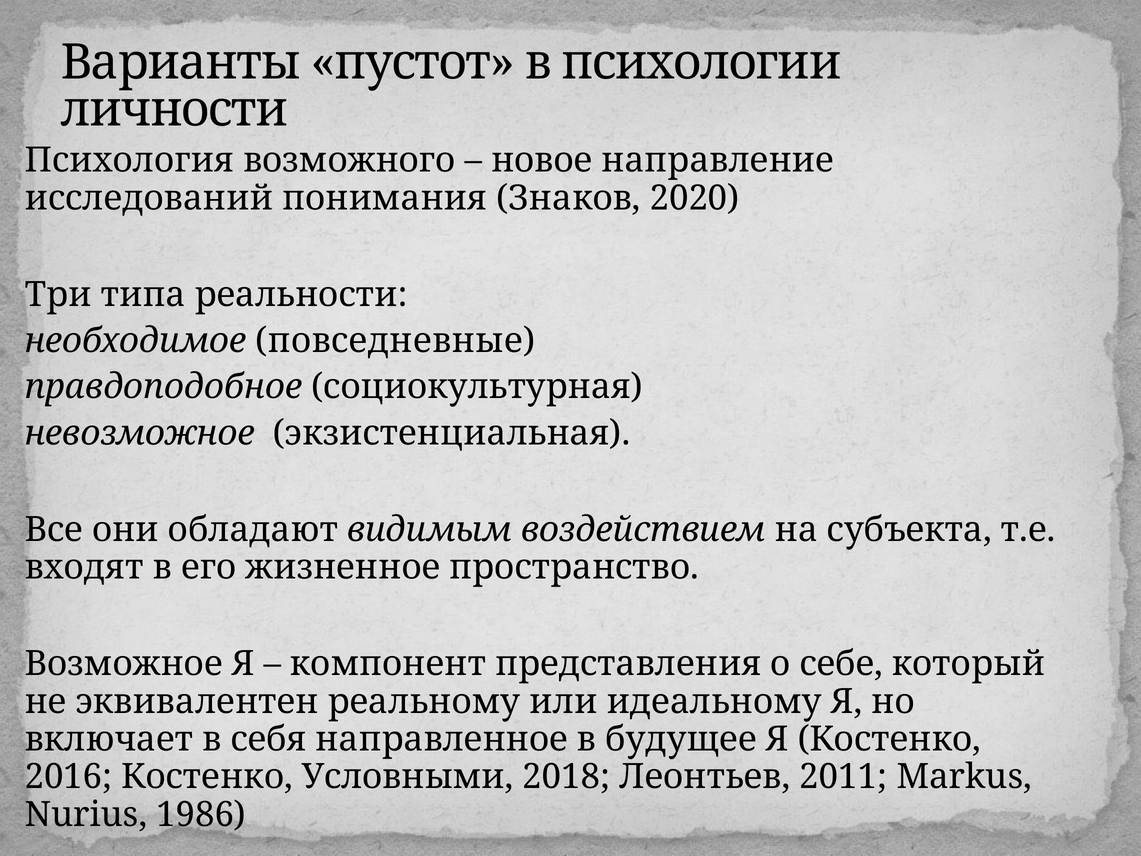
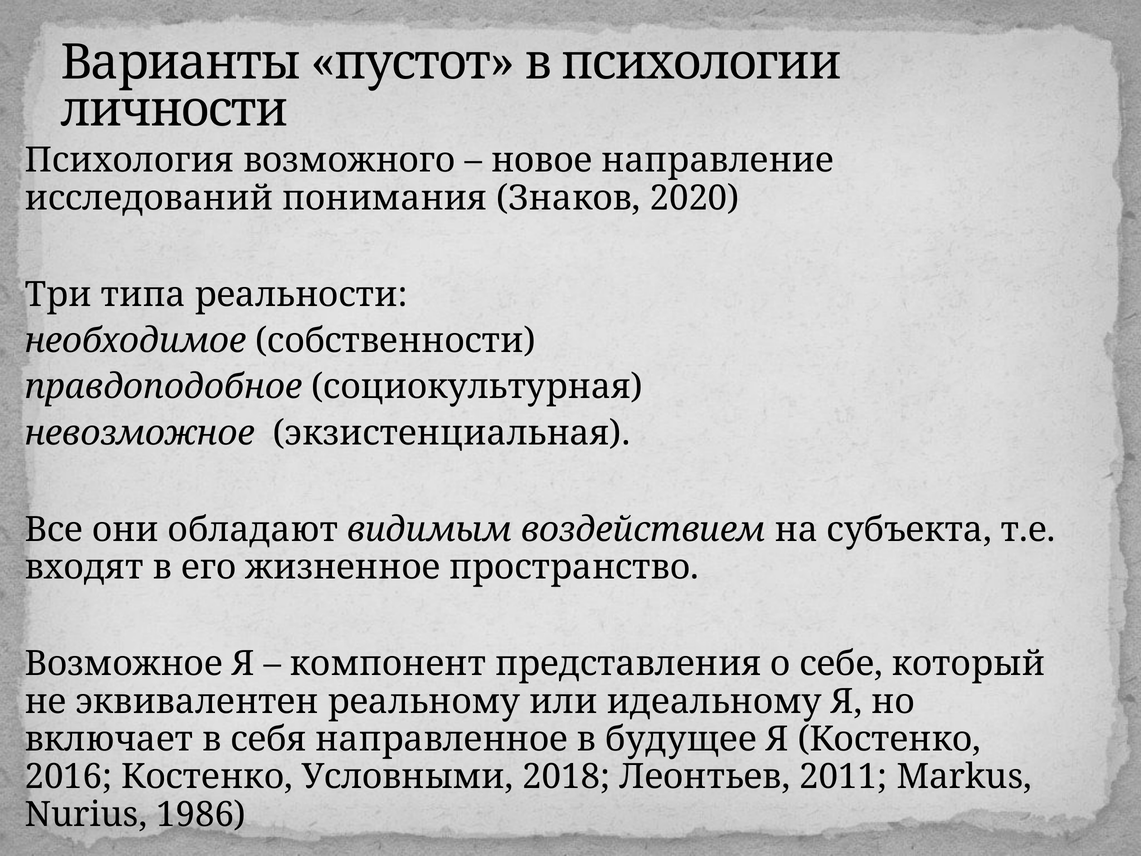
повседневные: повседневные -> собственности (396, 341)
